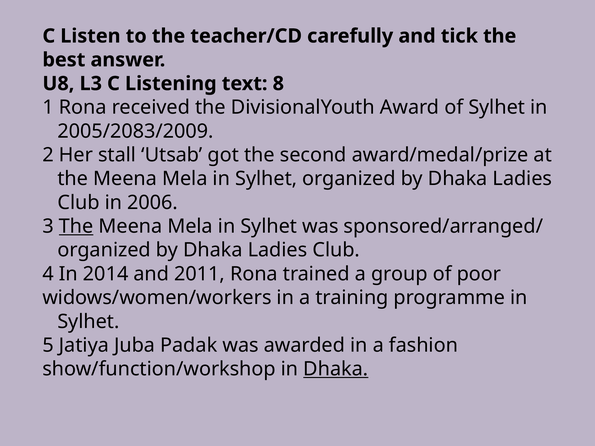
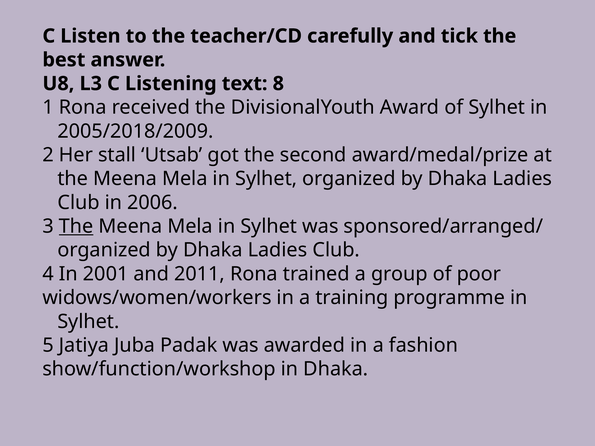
2005/2083/2009: 2005/2083/2009 -> 2005/2018/2009 (136, 131)
2014: 2014 -> 2001 (106, 274)
Dhaka underline: present -> none (336, 369)
